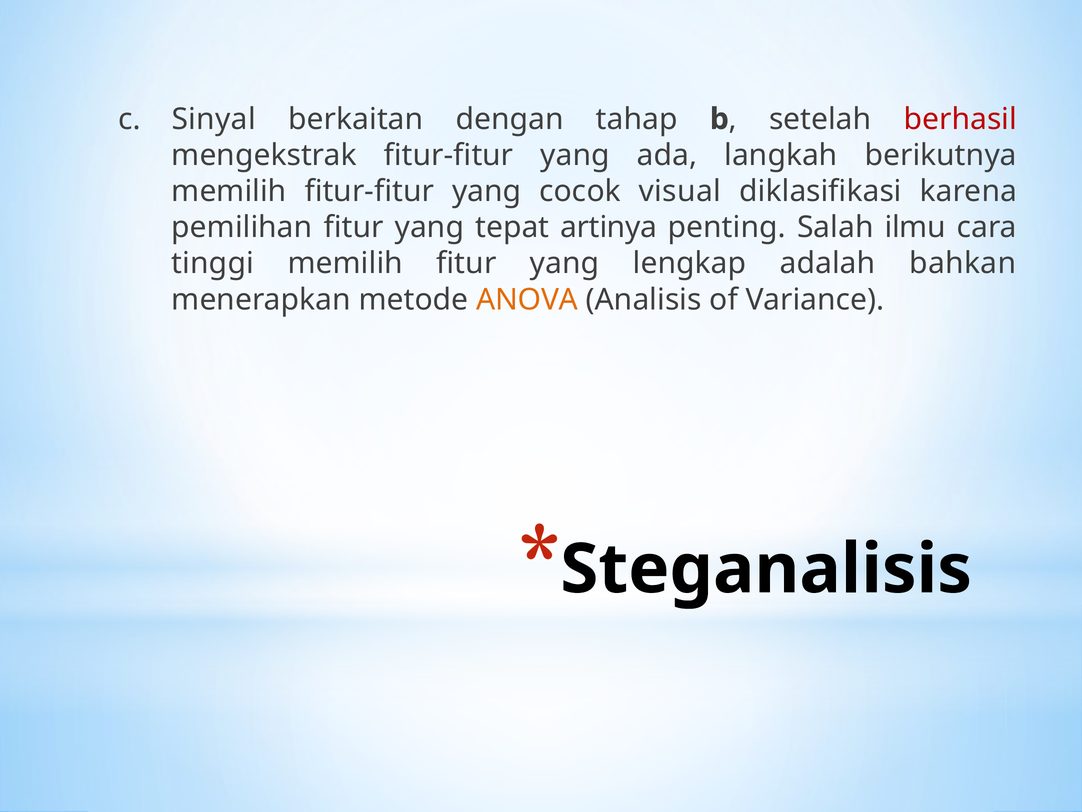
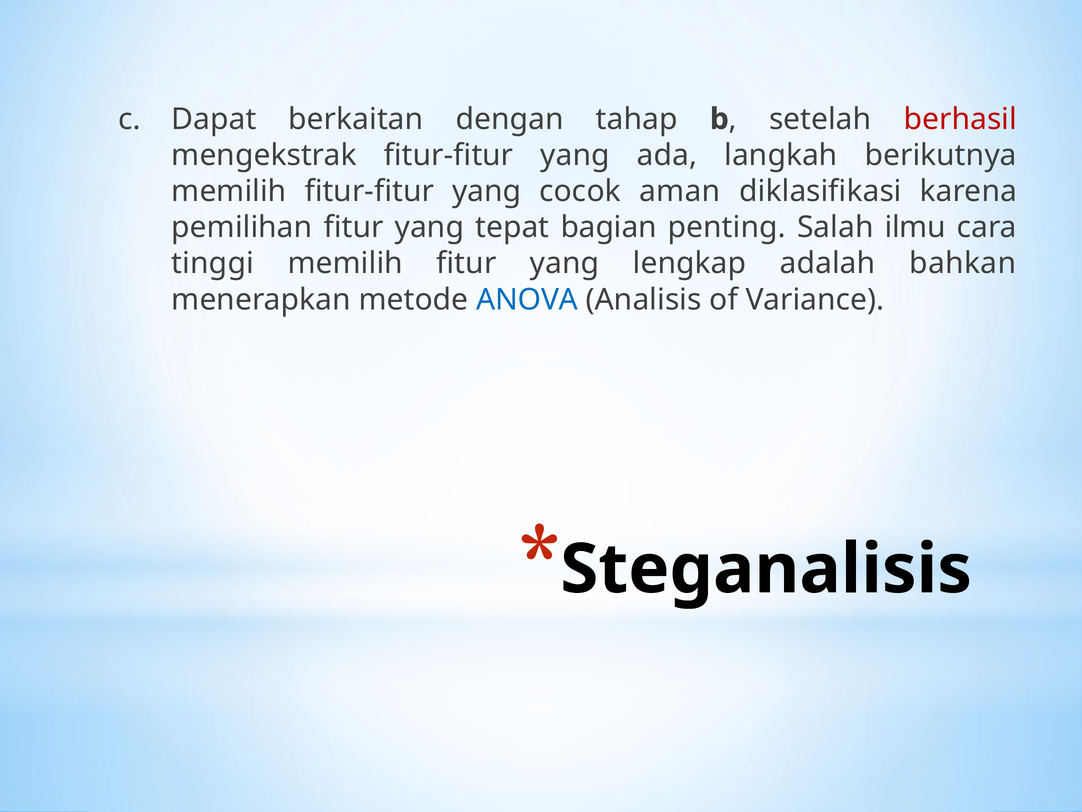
Sinyal: Sinyal -> Dapat (214, 119)
visual: visual -> aman (680, 191)
artinya: artinya -> bagian (609, 227)
ANOVA colour: orange -> blue (527, 299)
